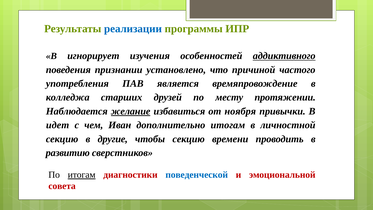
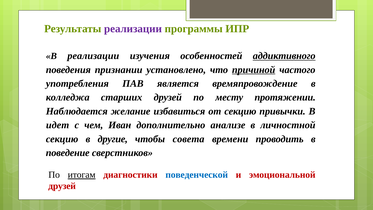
реализации colour: blue -> purple (133, 29)
В игнорирует: игнорирует -> реализации (93, 56)
причиной underline: none -> present (254, 70)
желание underline: present -> none (131, 111)
от ноября: ноября -> секцию (240, 111)
дополнительно итогам: итогам -> анализе (228, 125)
чтобы секцию: секцию -> совета (189, 139)
развитию: развитию -> поведение (68, 153)
совета: совета -> друзей (62, 186)
